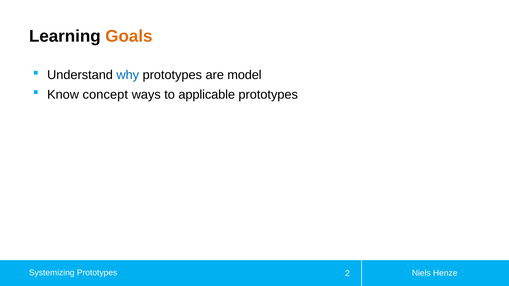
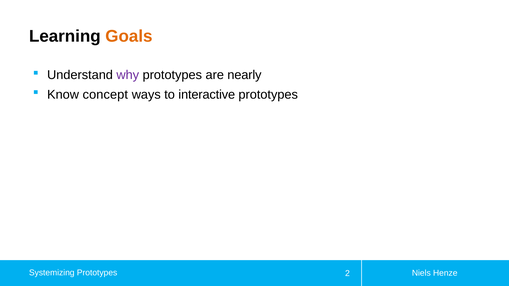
why colour: blue -> purple (128, 75)
model: model -> nearly (244, 75)
applicable: applicable -> interactive (207, 95)
